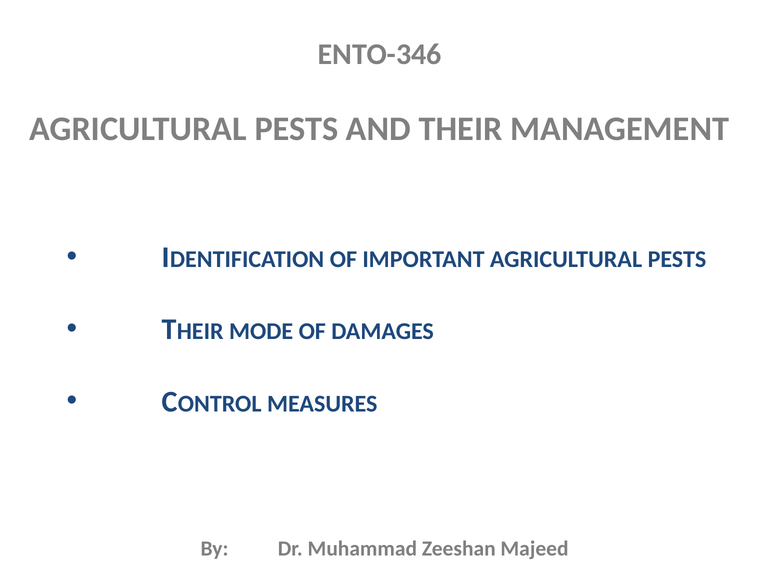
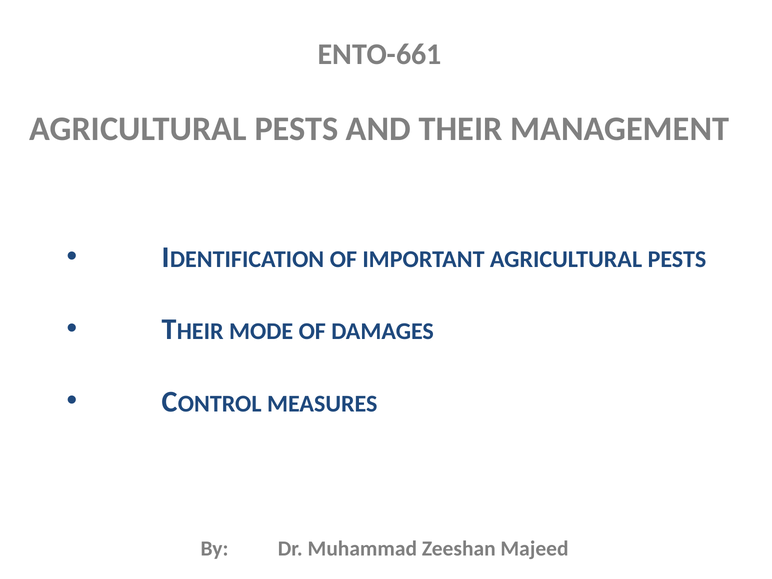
ENTO-346: ENTO-346 -> ENTO-661 (380, 54)
